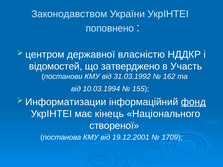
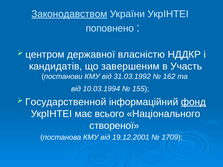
Законодавством underline: none -> present (69, 14)
відомостей: відомостей -> кандидатів (56, 66)
затверджено: затверджено -> завершеним (130, 66)
Информатизации: Информатизации -> Государственной (66, 102)
кінець: кінець -> всього (110, 114)
